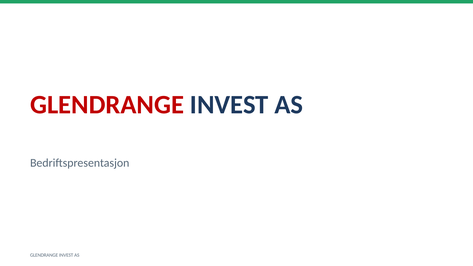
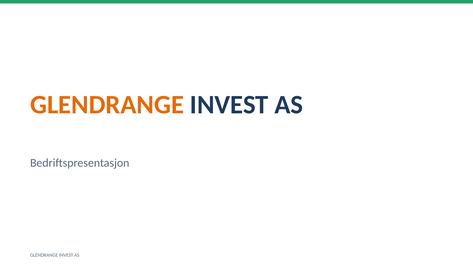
GLENDRANGE colour: red -> orange (107, 105)
